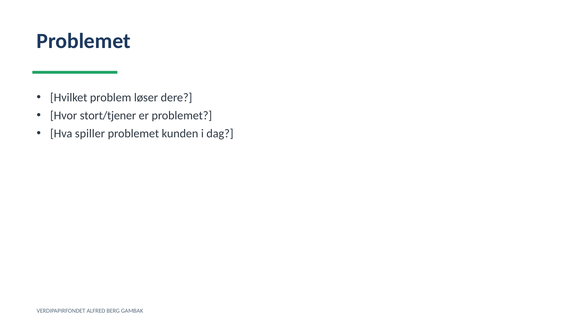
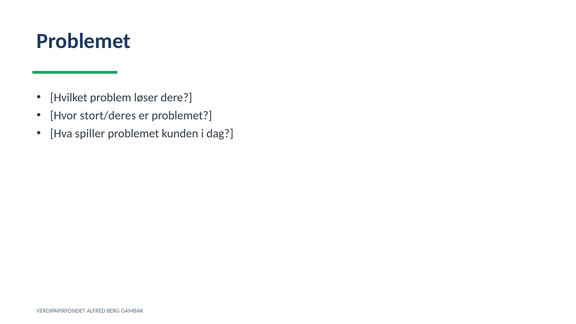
stort/tjener: stort/tjener -> stort/deres (108, 116)
